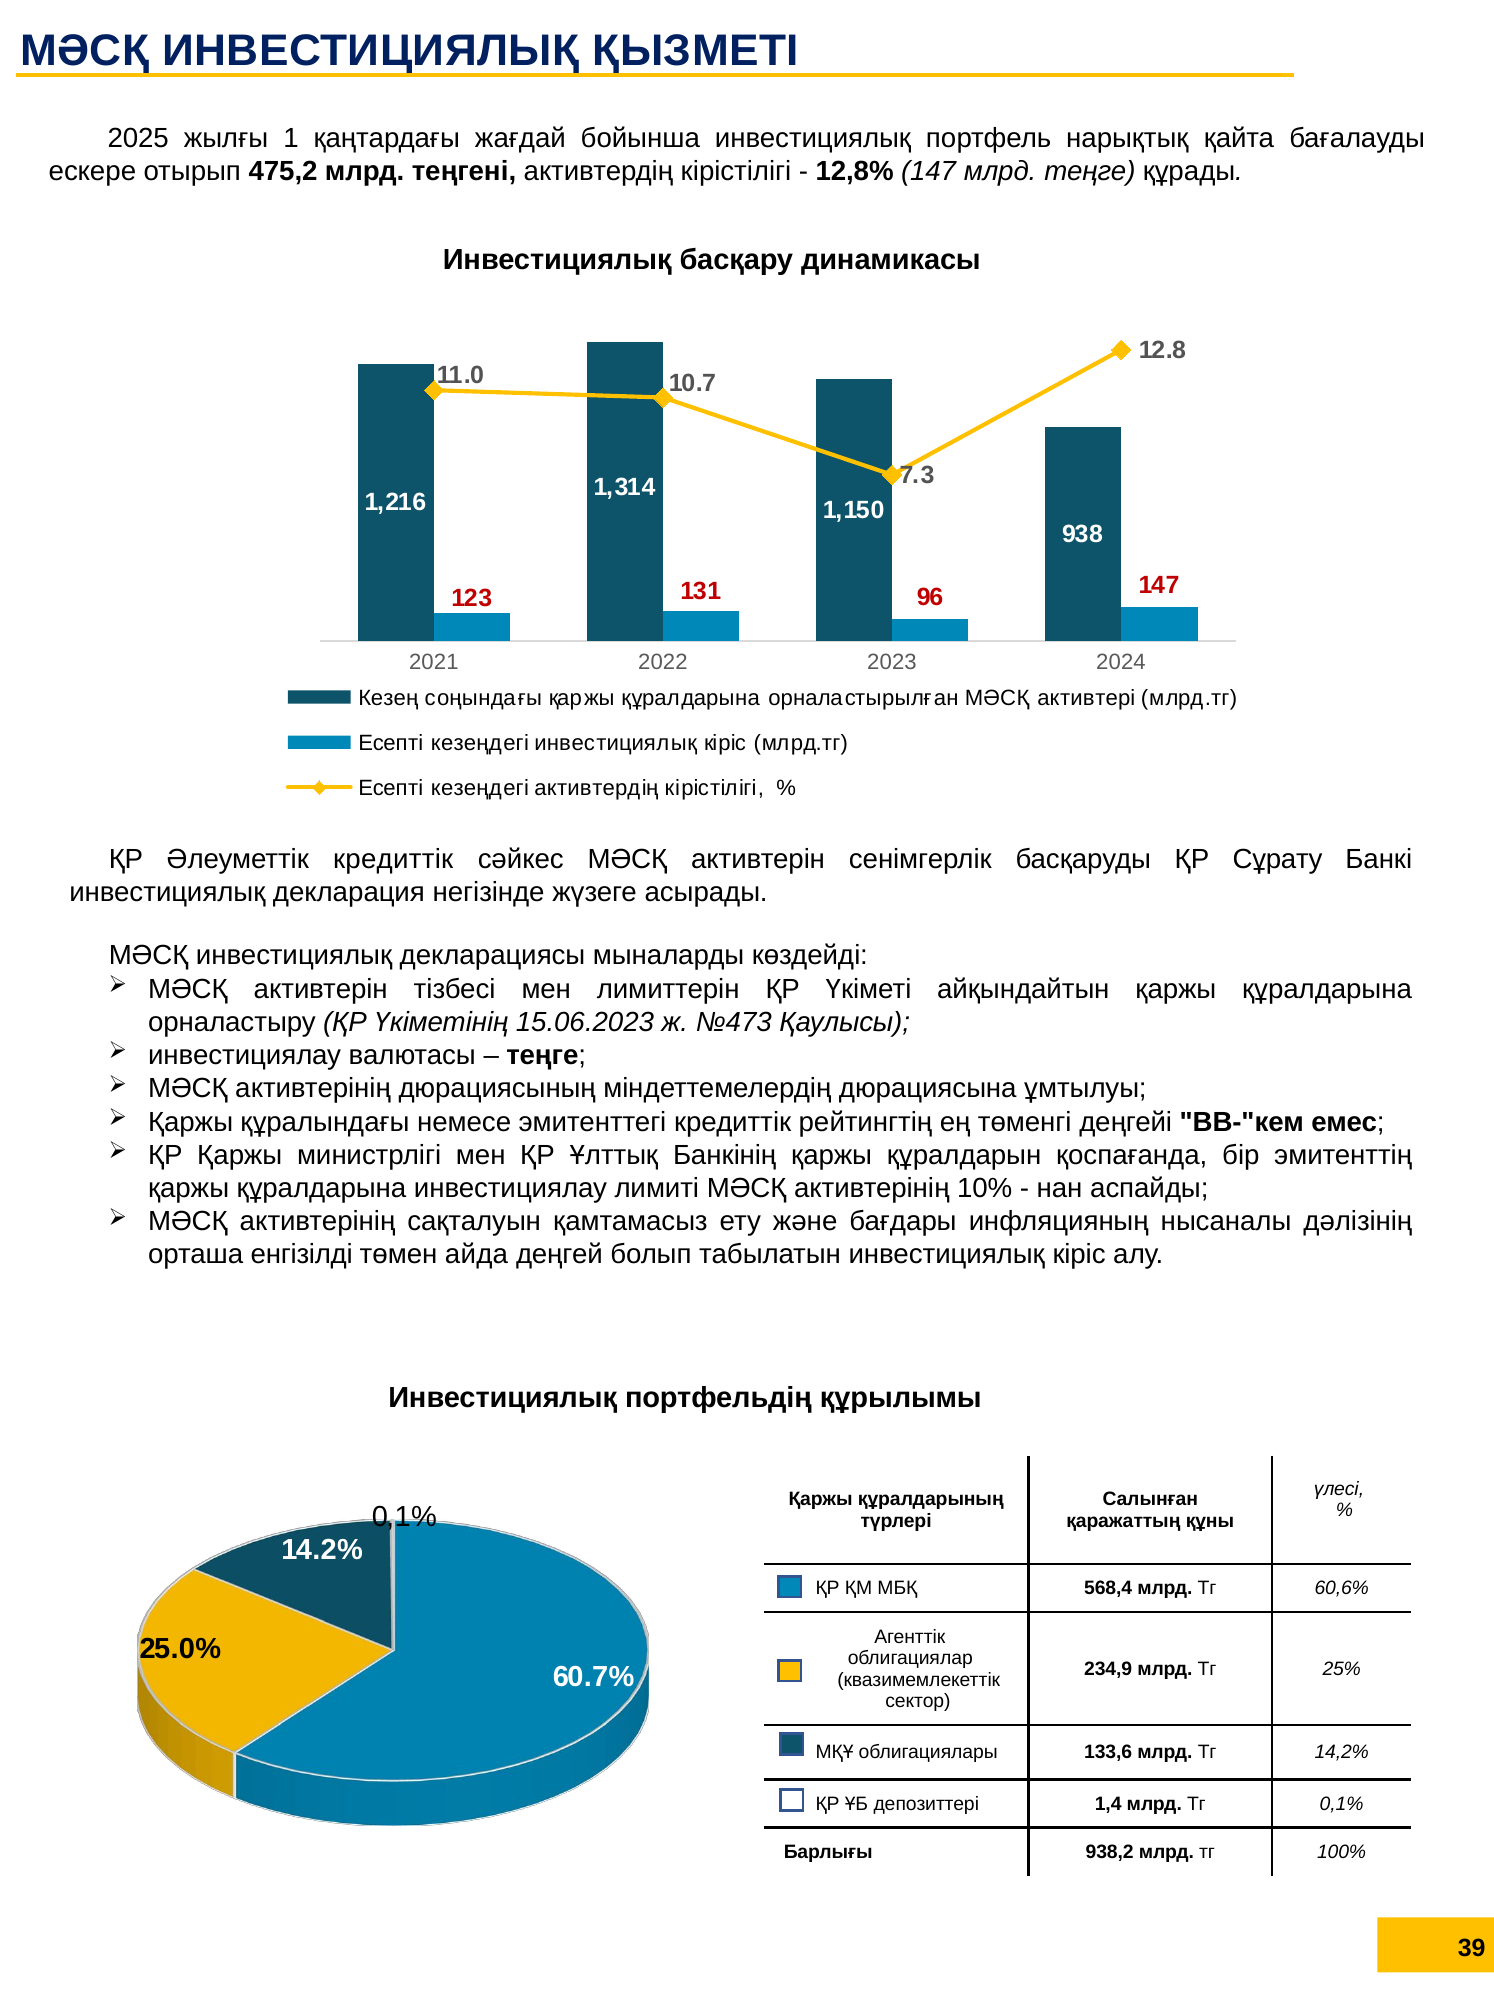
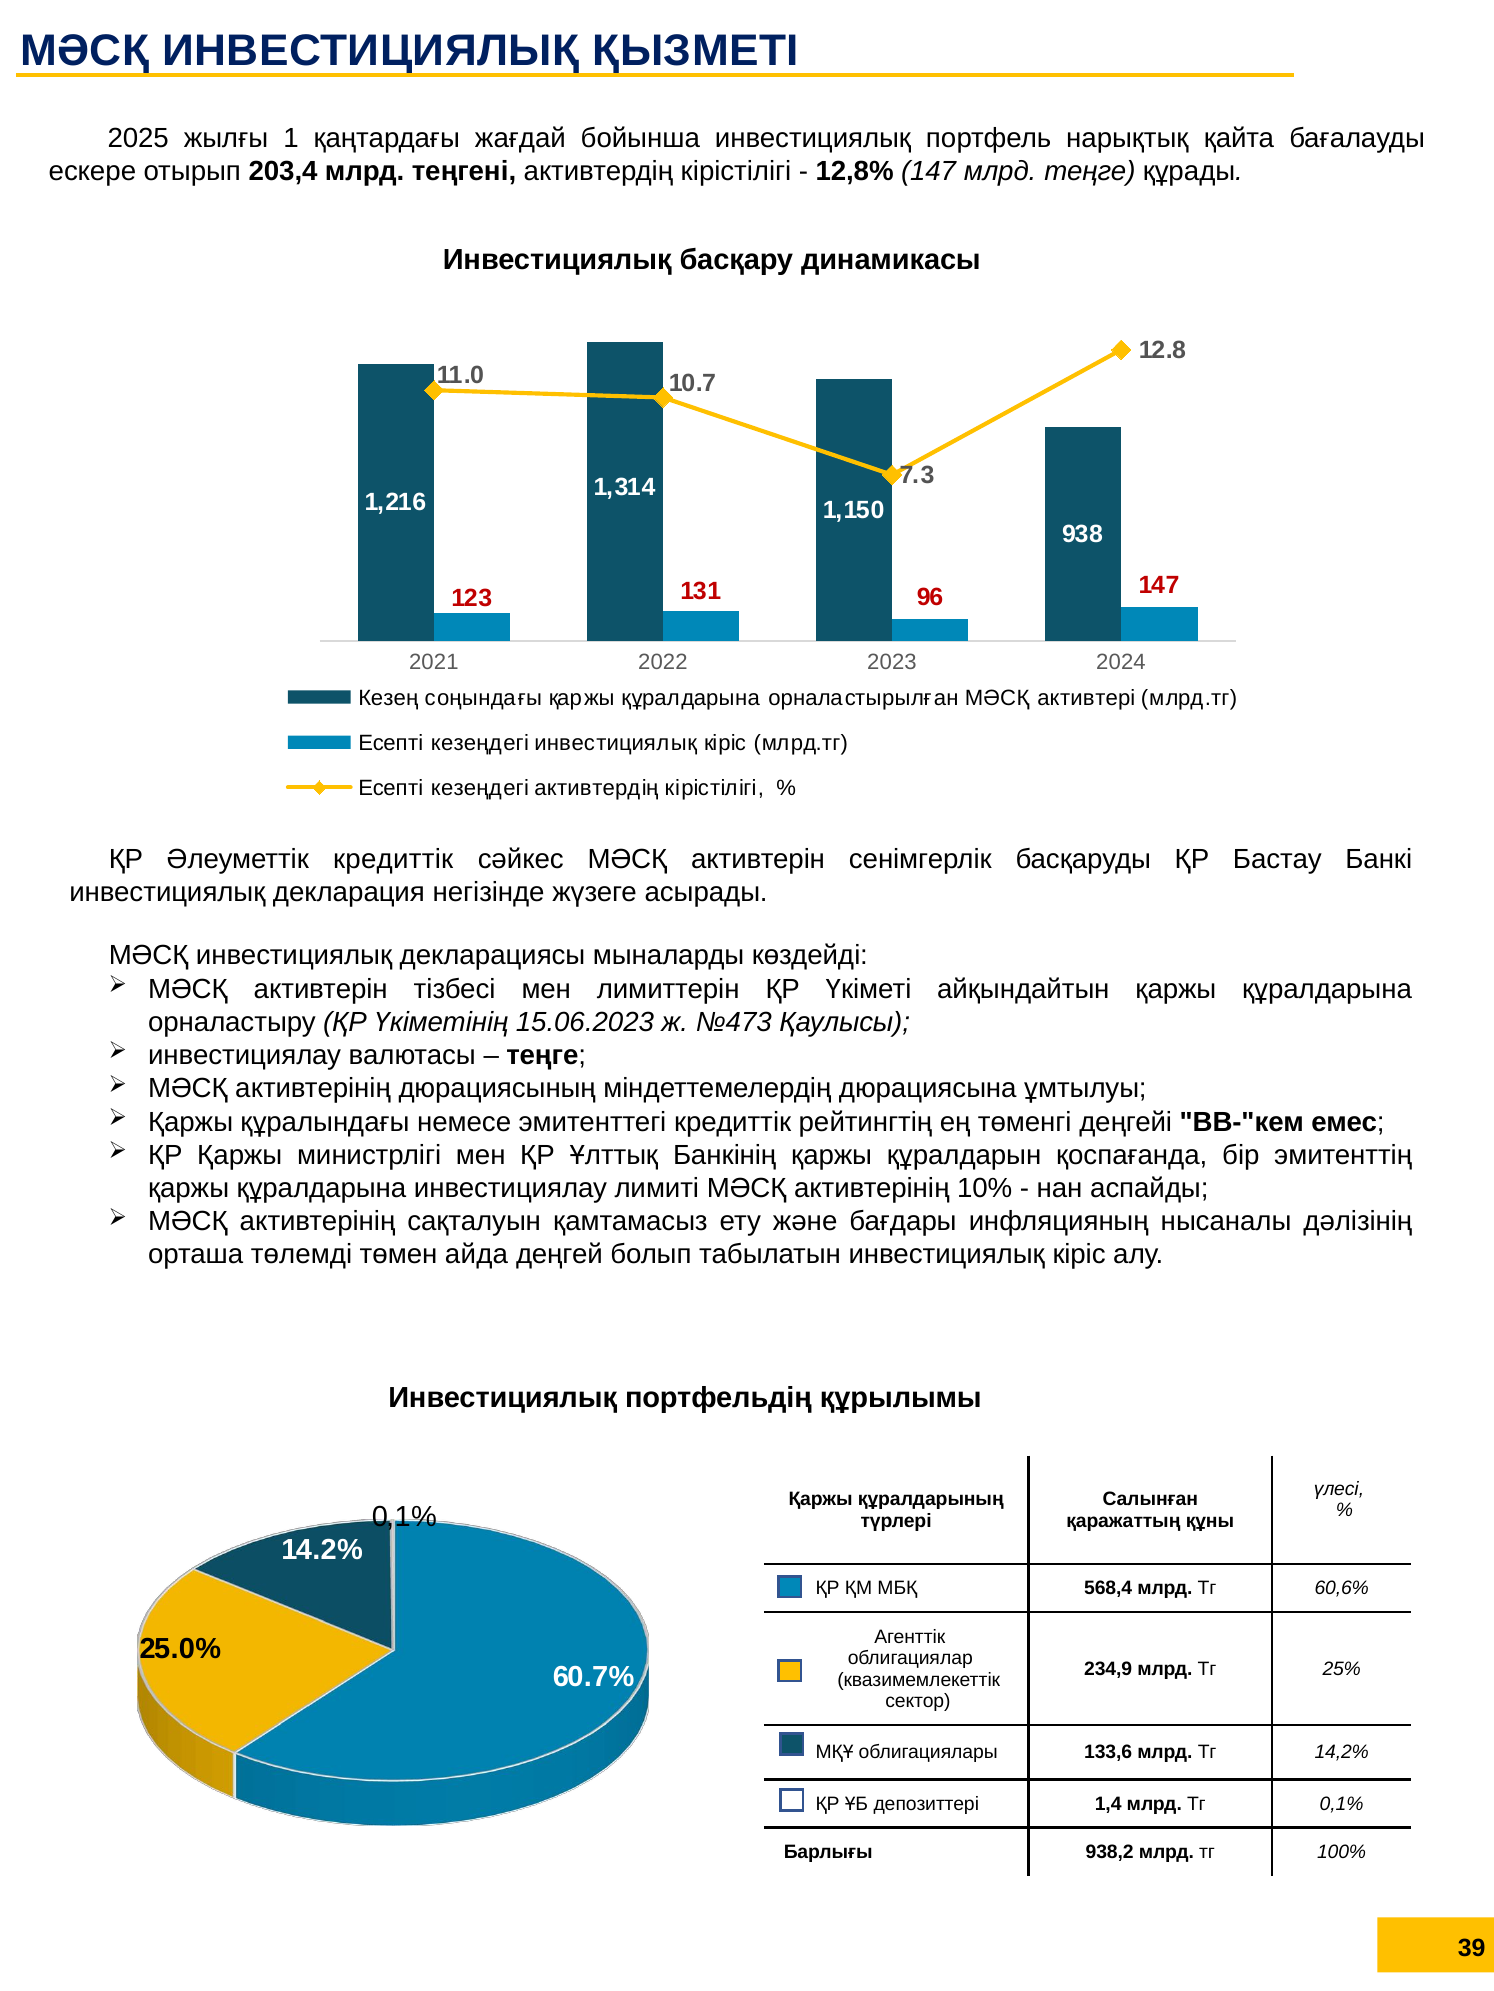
475,2: 475,2 -> 203,4 (283, 172)
Сұрату: Сұрату -> Бастау (1277, 860)
енгізілді: енгізілді -> төлемді (302, 1255)
